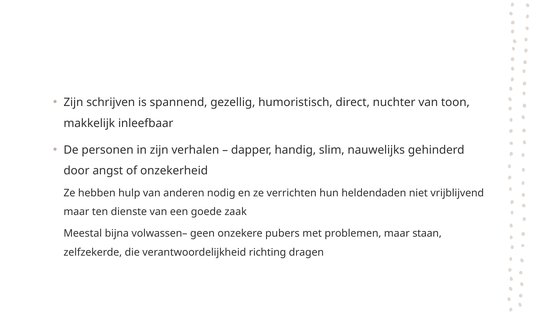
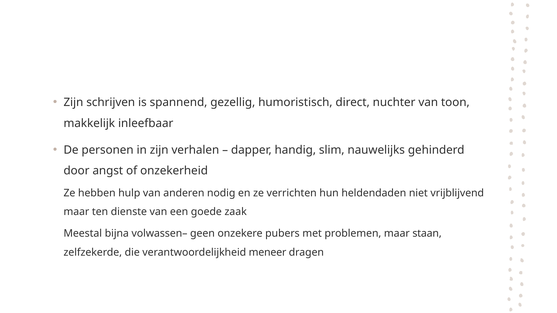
richting: richting -> meneer (268, 253)
